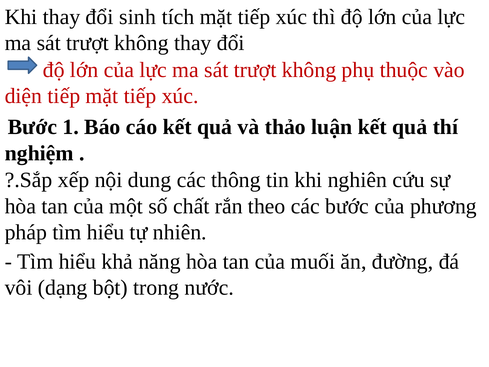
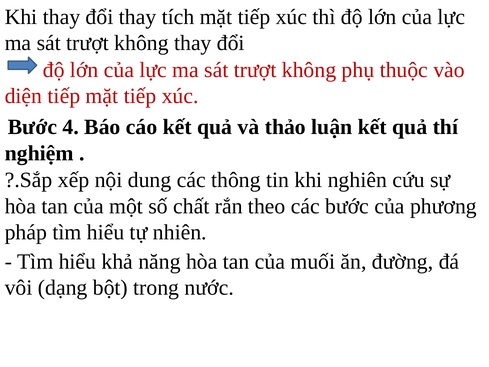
đổi sinh: sinh -> thay (138, 17)
1: 1 -> 4 (71, 127)
